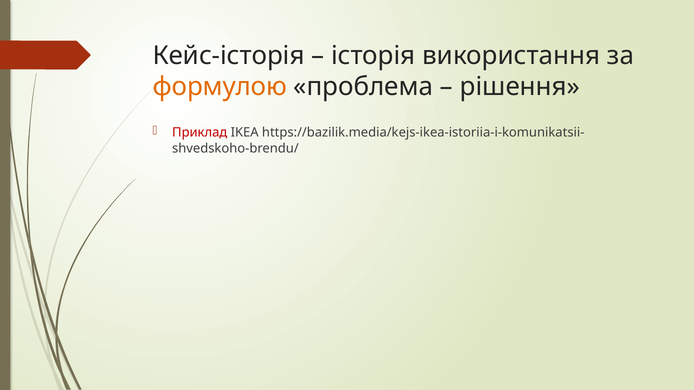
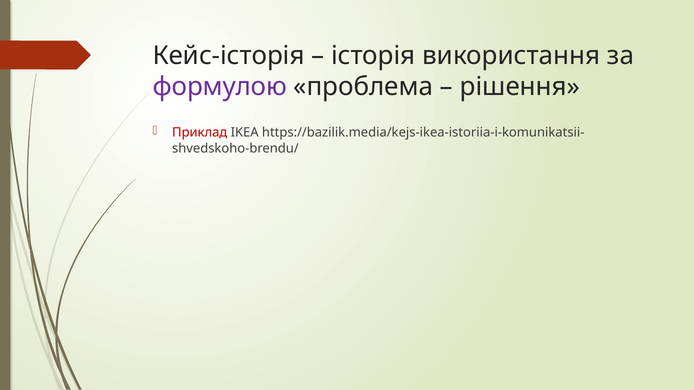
формулою colour: orange -> purple (220, 87)
